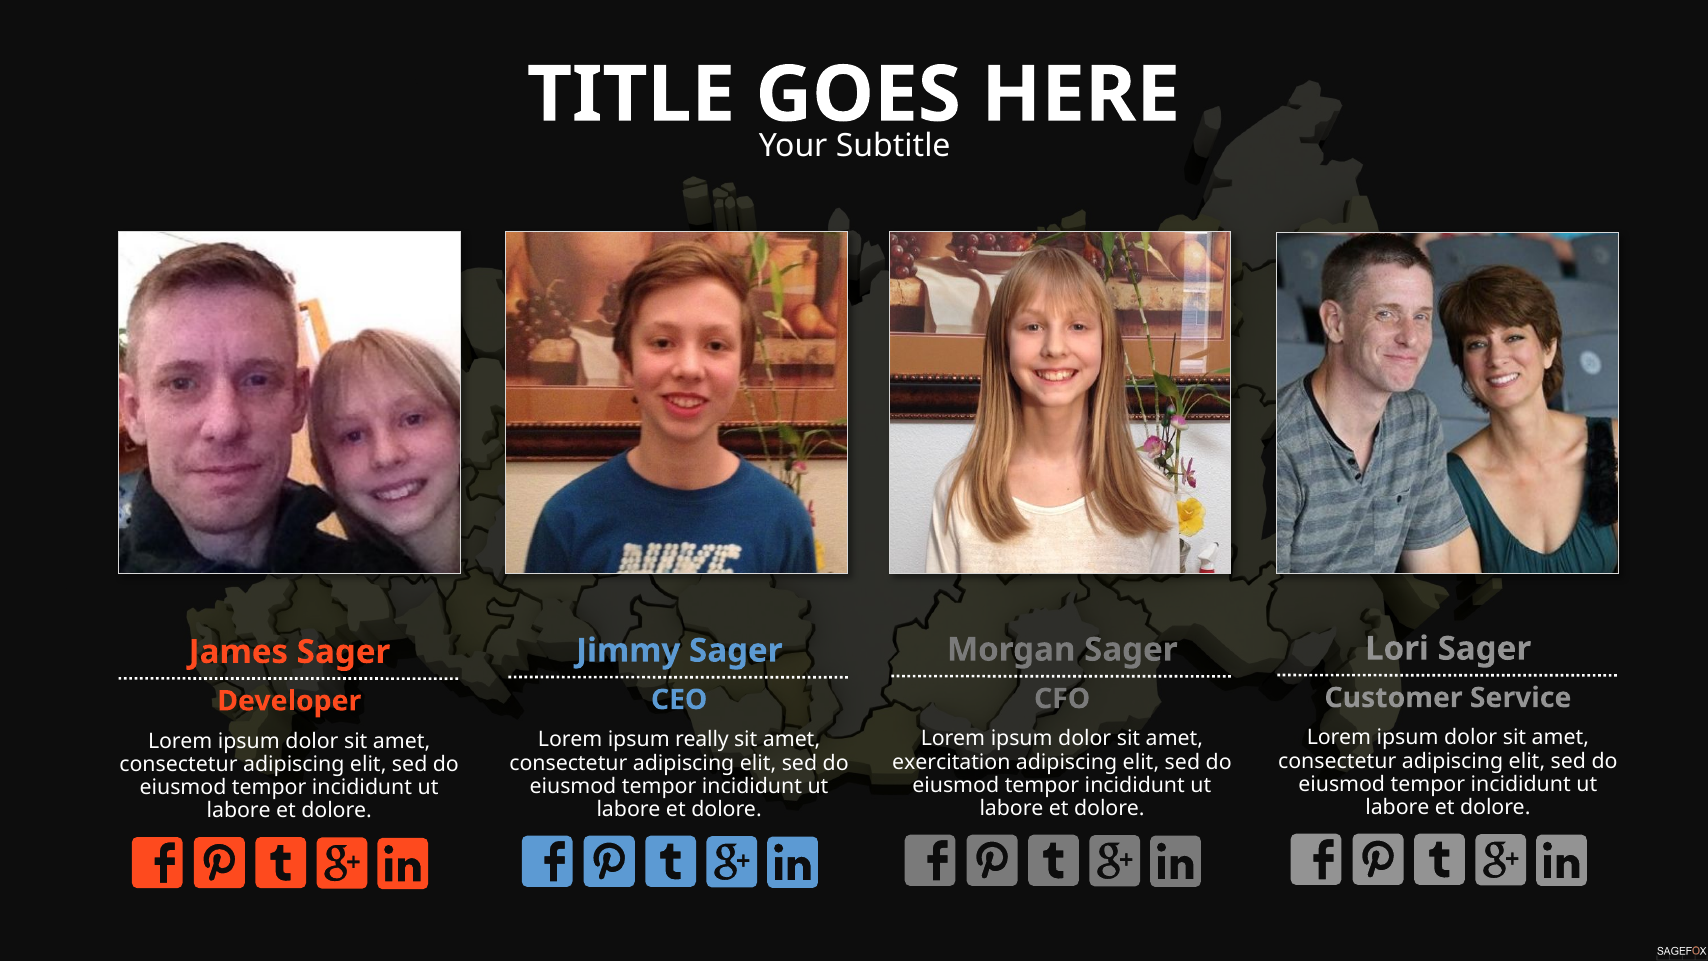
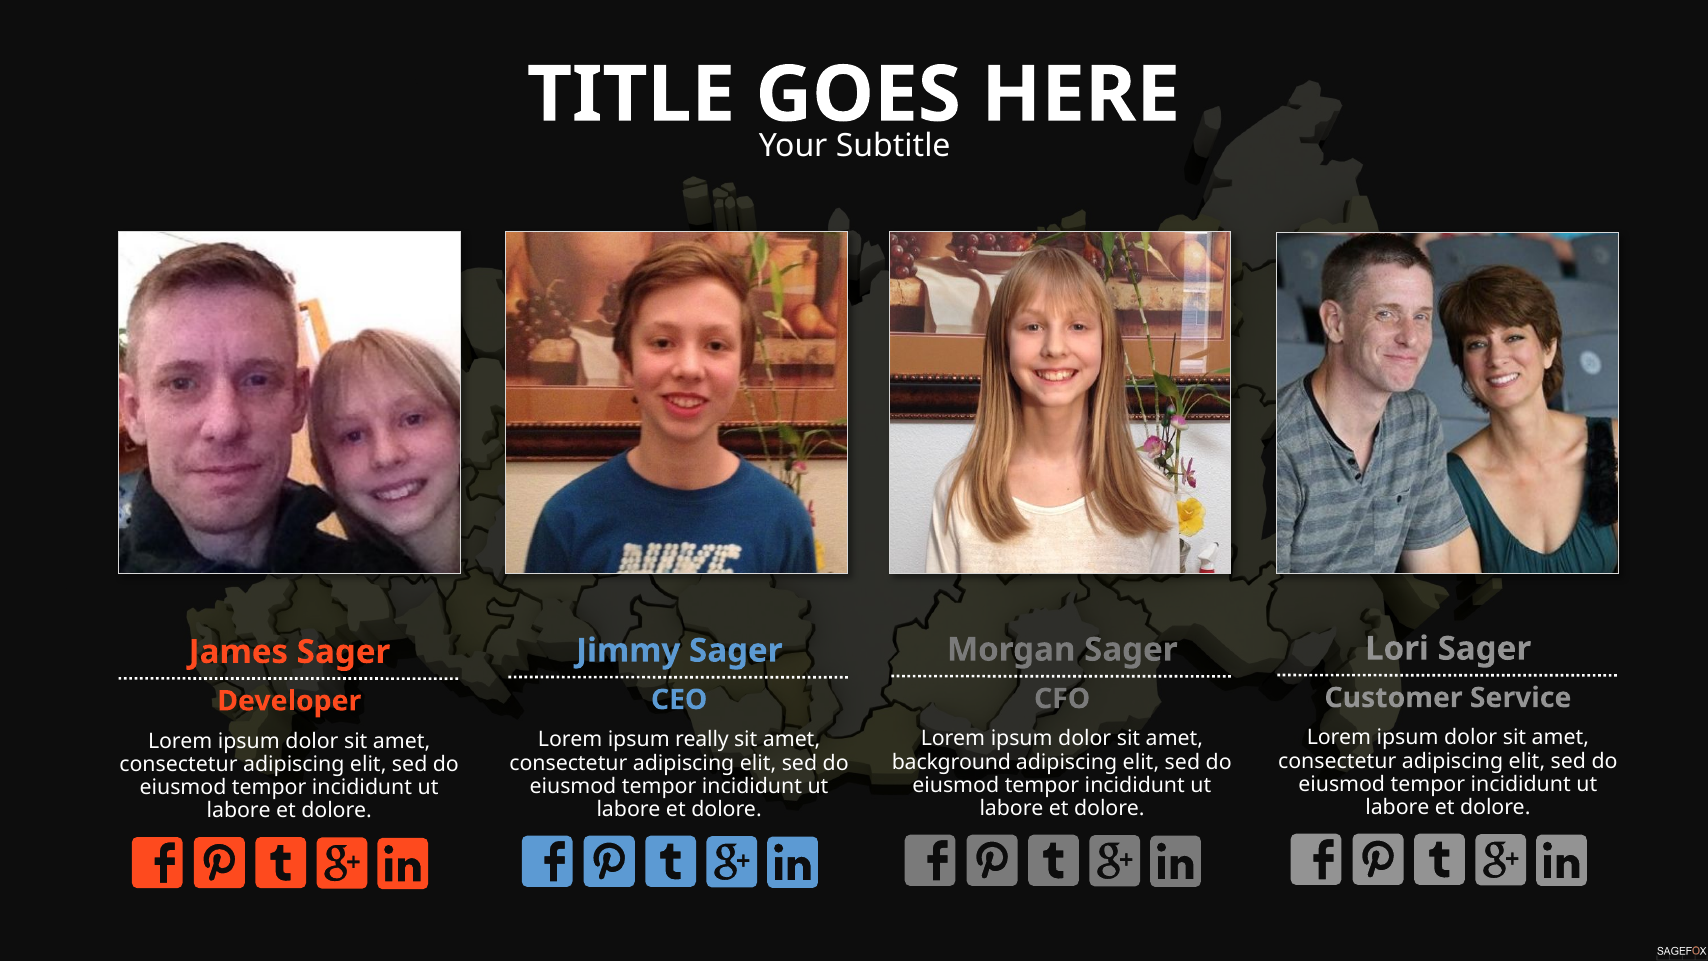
exercitation: exercitation -> background (951, 762)
